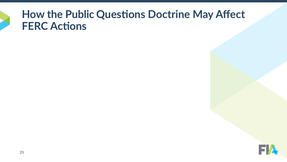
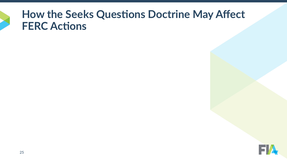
Public: Public -> Seeks (80, 15)
